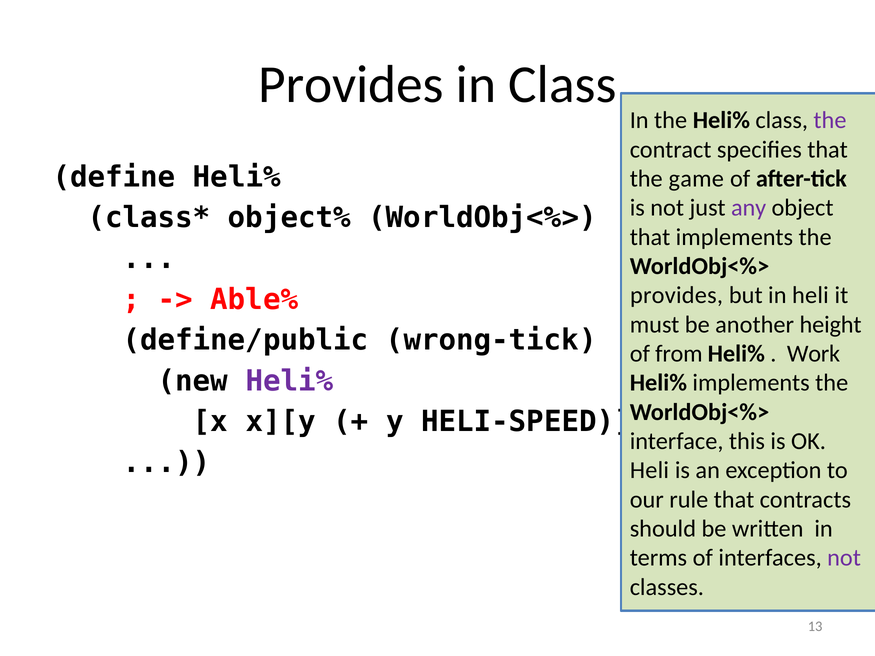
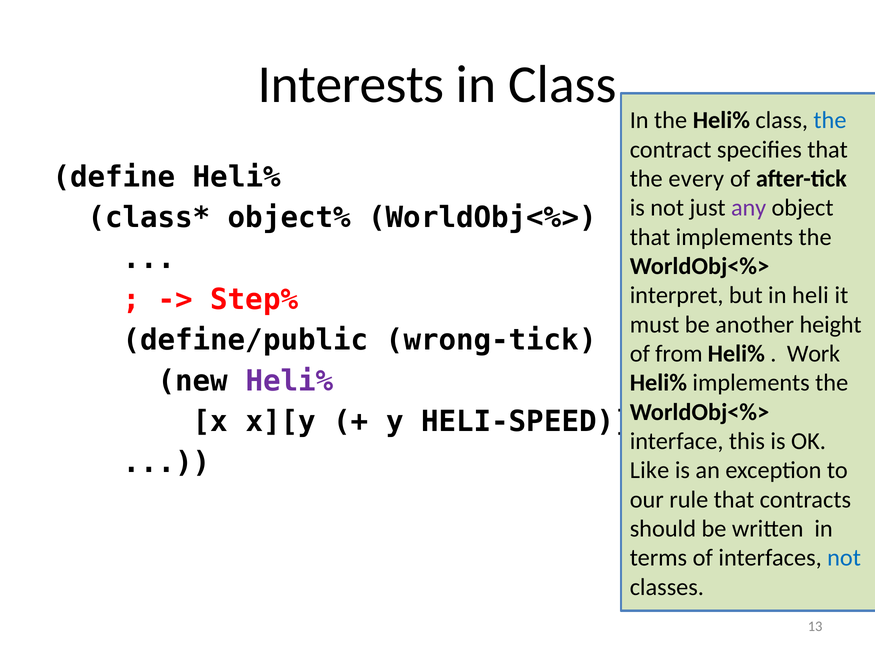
Provides: Provides -> Interests (351, 85)
the colour: purple -> blue (830, 120)
game: game -> every (696, 179)
provides: provides -> interpret (677, 296)
Able%: Able% -> Step% (254, 300)
Heli: Heli -> Like (649, 471)
not colour: purple -> blue (844, 558)
